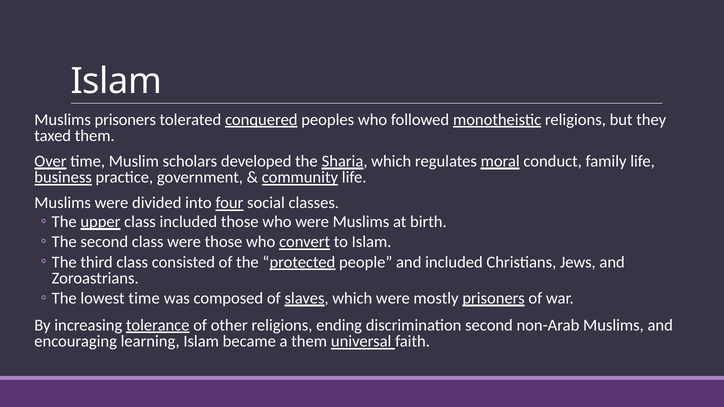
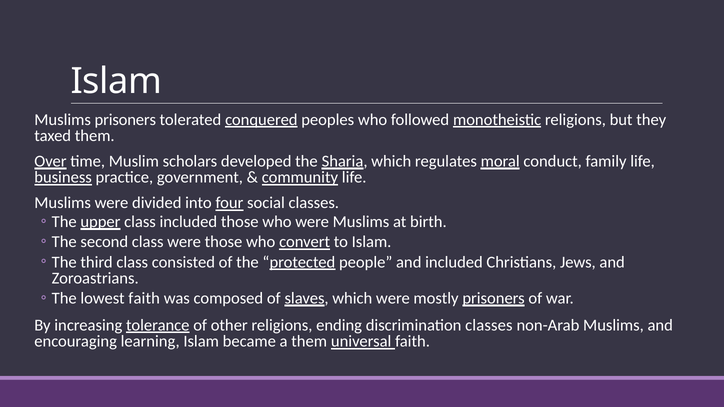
lowest time: time -> faith (144, 299)
discrimination second: second -> classes (489, 325)
